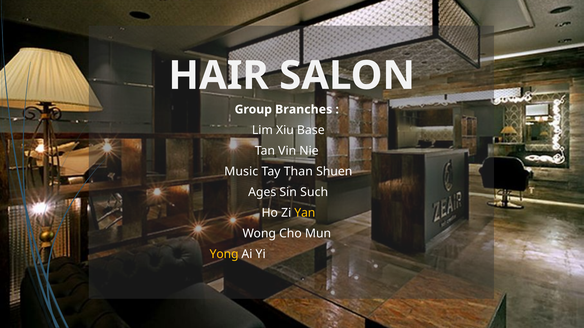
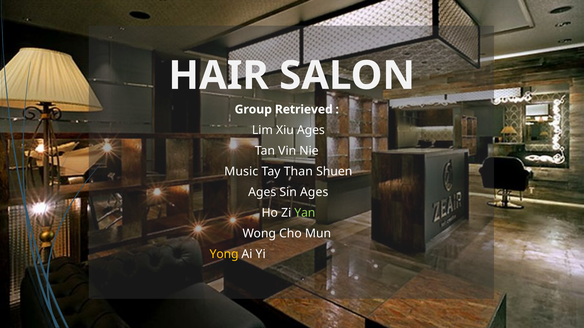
Branches: Branches -> Retrieved (304, 110)
Xiu Base: Base -> Ages (311, 130)
Sin Such: Such -> Ages (314, 192)
Yan colour: yellow -> light green (305, 213)
